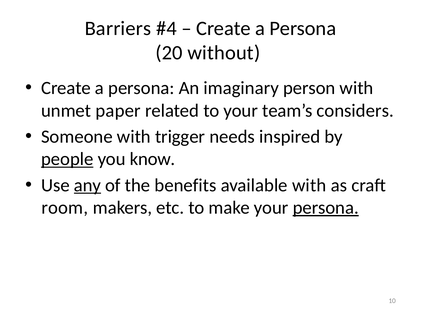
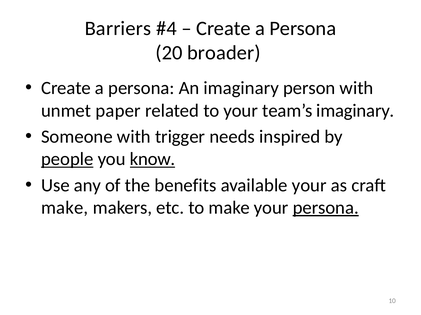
without: without -> broader (224, 53)
team’s considers: considers -> imaginary (355, 111)
know underline: none -> present (153, 159)
any underline: present -> none (87, 186)
available with: with -> your (309, 186)
room: room -> make (65, 208)
